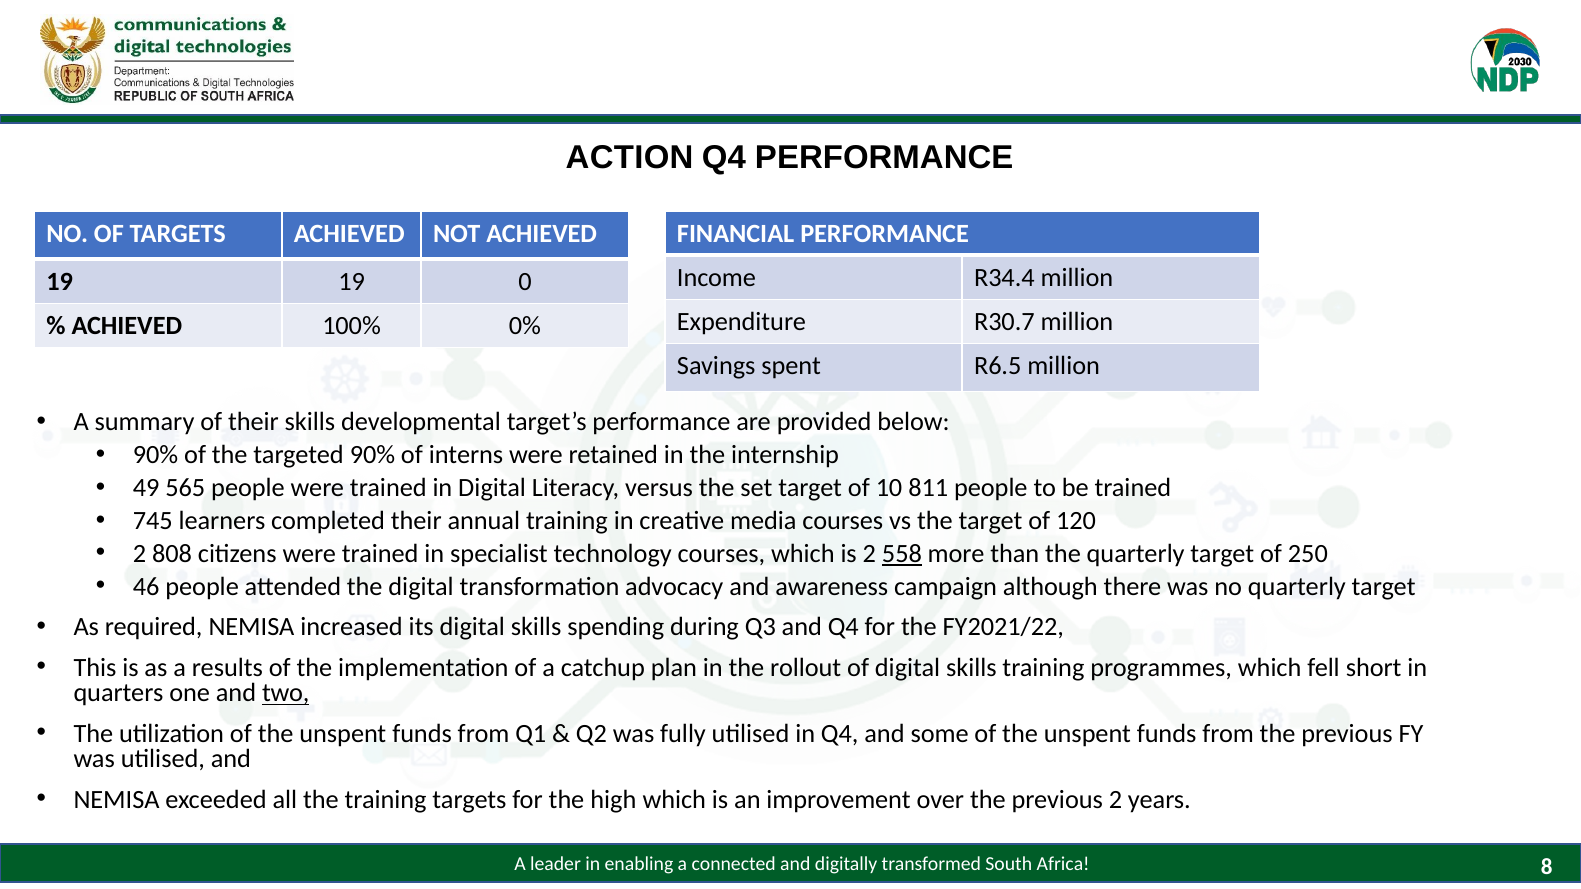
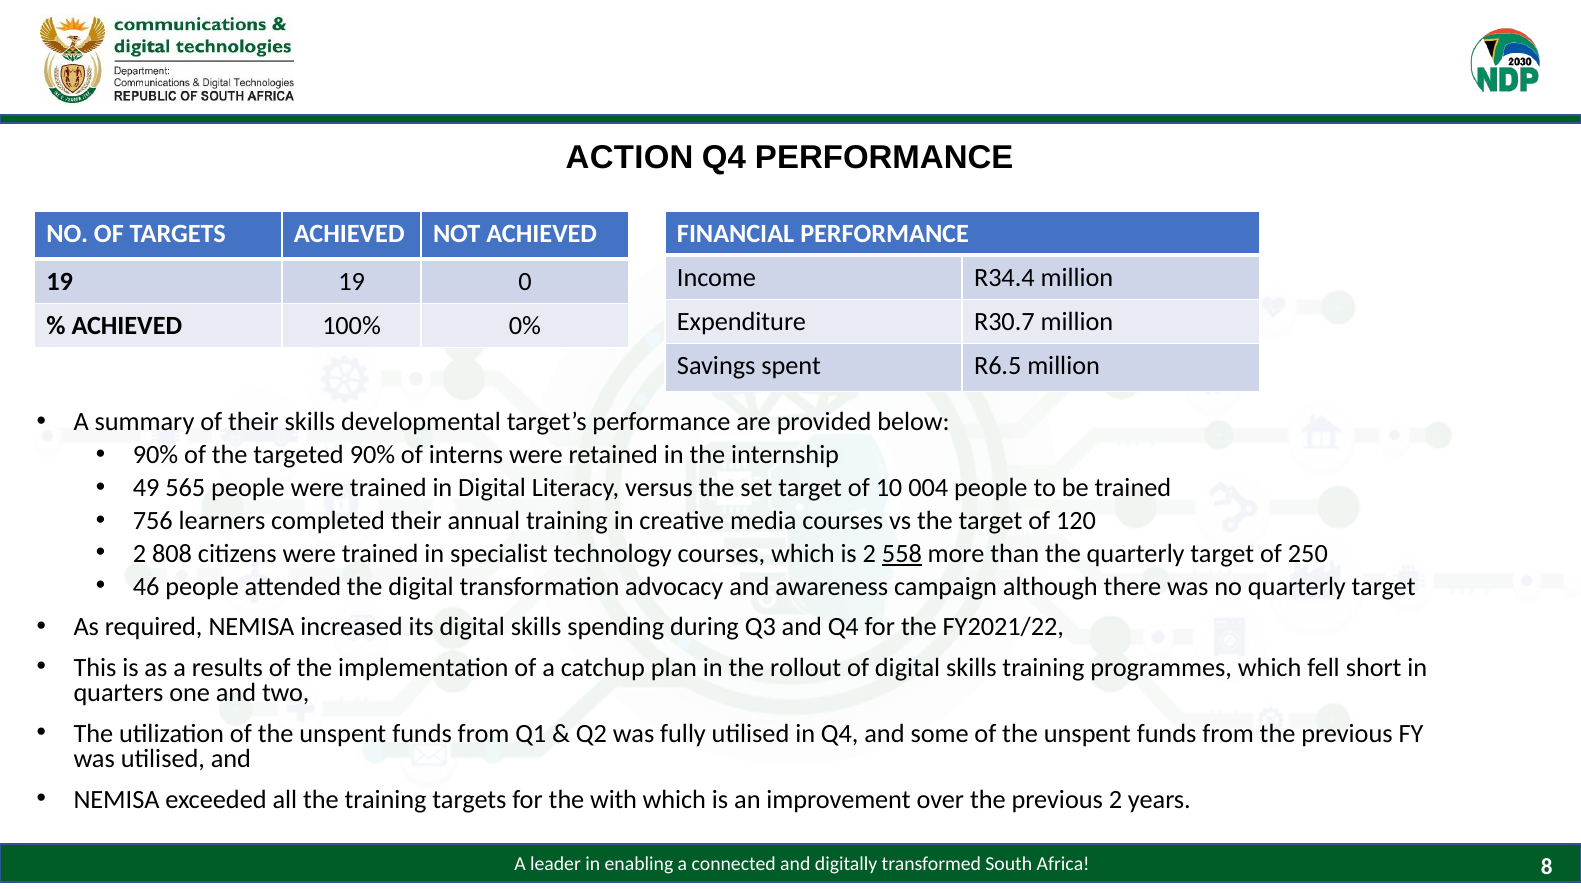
811: 811 -> 004 (928, 488)
745: 745 -> 756 (153, 521)
two underline: present -> none (286, 693)
high: high -> with (614, 800)
